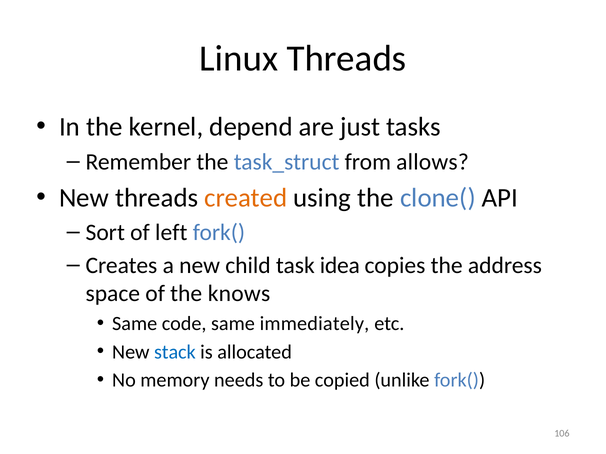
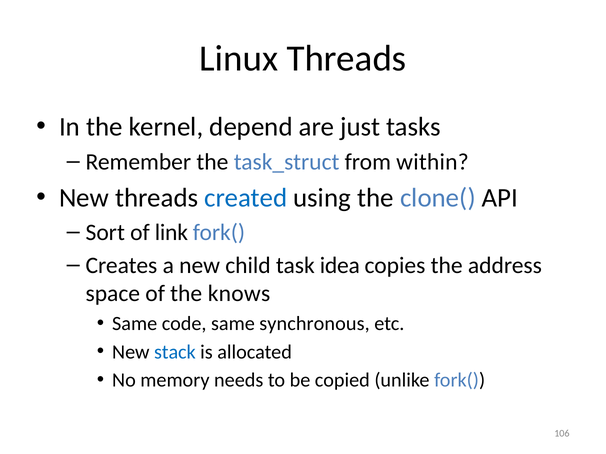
allows: allows -> within (432, 162)
created colour: orange -> blue (246, 198)
left: left -> link (171, 233)
immediately: immediately -> synchronous (315, 324)
